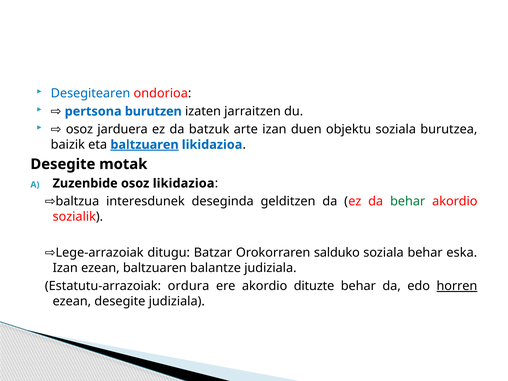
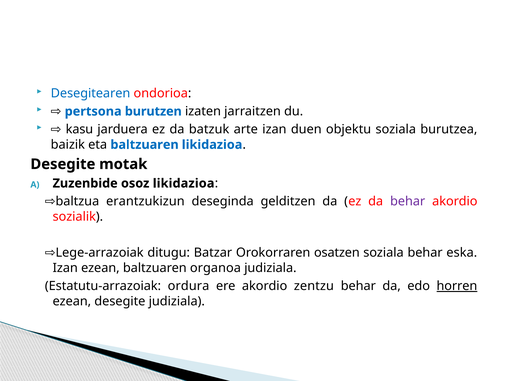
osoz: osoz -> kasu (79, 129)
baltzuaren underline: present -> none (145, 145)
interesdunek: interesdunek -> erantzukizun (145, 201)
behar colour: green -> purple (408, 201)
salduko: salduko -> osatzen (337, 253)
balantze: balantze -> organoa (215, 268)
dituzte: dituzte -> zentzu (314, 286)
